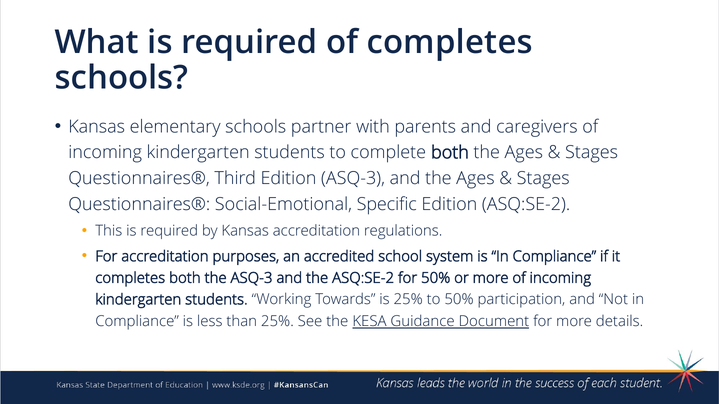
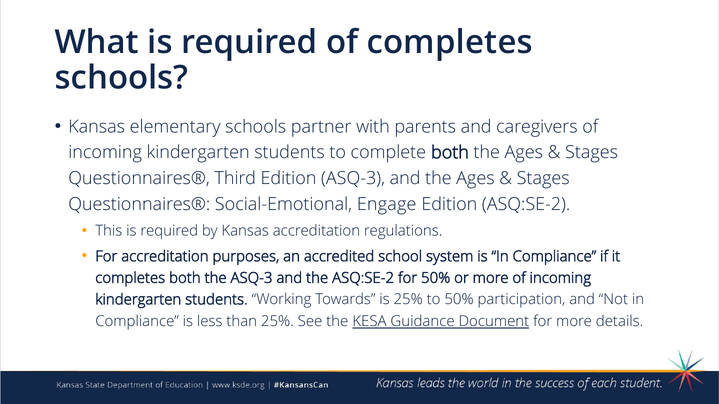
Specific: Specific -> Engage (387, 204)
